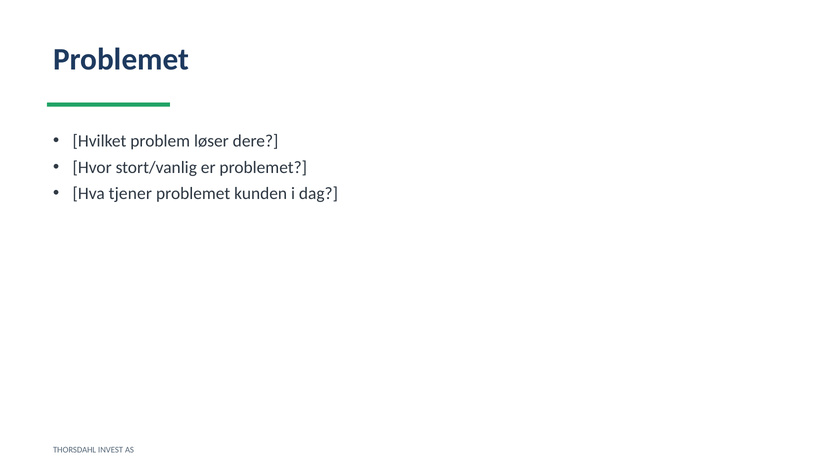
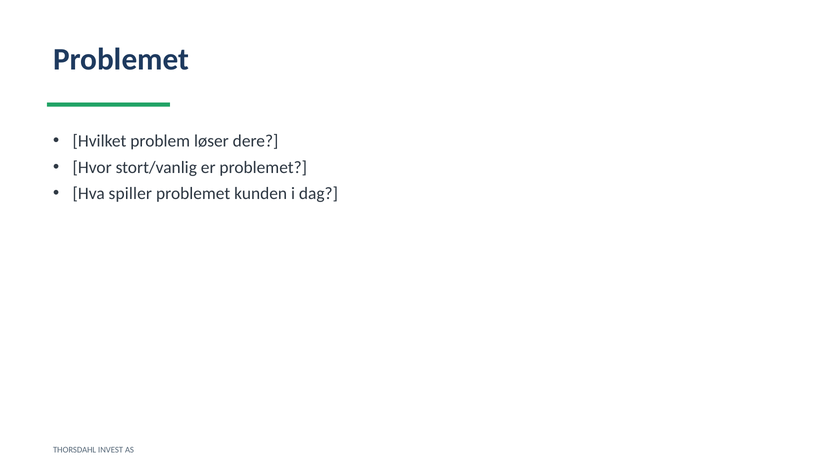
tjener: tjener -> spiller (130, 193)
